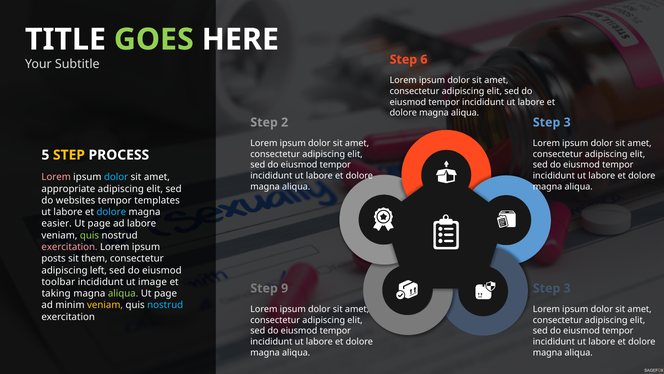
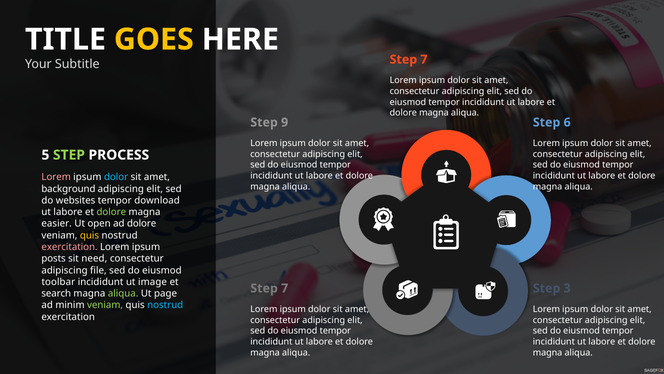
GOES colour: light green -> yellow (154, 39)
6: 6 -> 7 (424, 59)
2: 2 -> 9 (285, 122)
3: 3 -> 6 (567, 122)
STEP colour: yellow -> light green (69, 155)
appropriate: appropriate -> background (68, 189)
templates: templates -> download (157, 200)
dolore colour: light blue -> light green (111, 212)
page: page -> open (99, 223)
ad labore: labore -> dolore (142, 223)
quis colour: light green -> yellow (90, 235)
them: them -> need (94, 258)
left: left -> file (98, 270)
9: 9 -> 7 (285, 288)
taking: taking -> search (56, 293)
veniam colour: yellow -> light green (105, 305)
